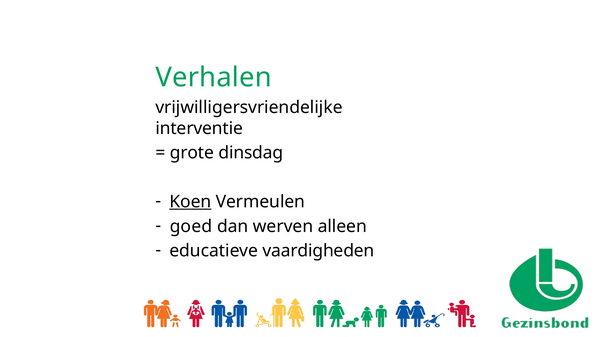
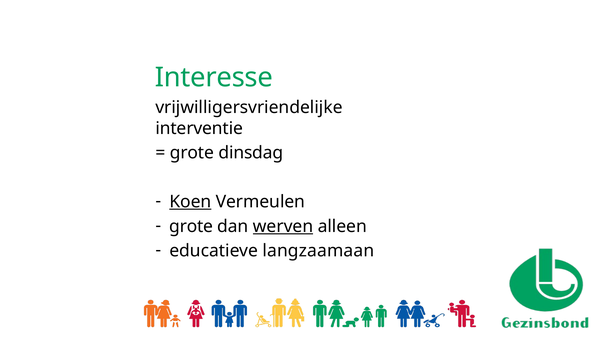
Verhalen: Verhalen -> Interesse (214, 78)
goed: goed -> grote (191, 226)
werven underline: none -> present (283, 226)
vaardigheden: vaardigheden -> langzaamaan (318, 251)
